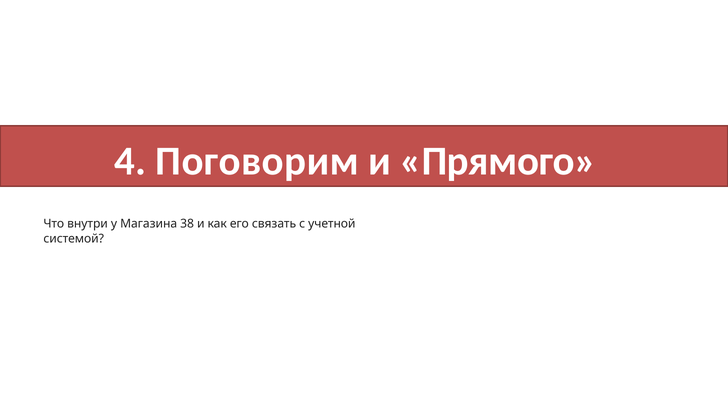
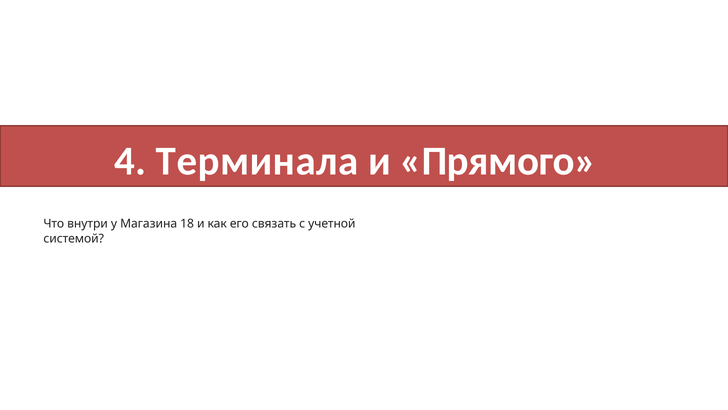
Поговорим: Поговорим -> Терминала (257, 161)
38: 38 -> 18 (187, 224)
